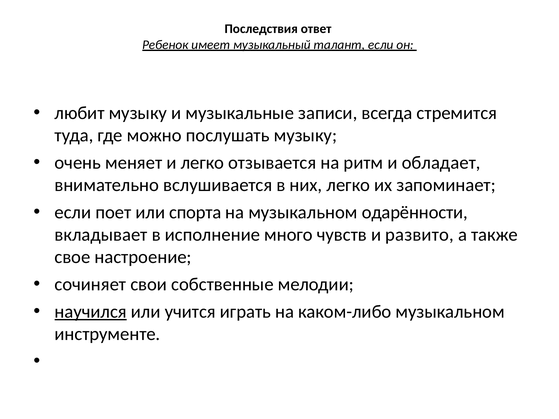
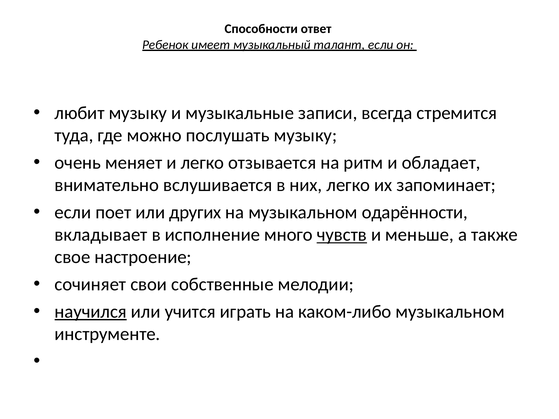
Последствия: Последствия -> Способности (261, 29)
спорта: спорта -> других (195, 212)
чувств underline: none -> present (342, 235)
развито: развито -> меньше (420, 235)
